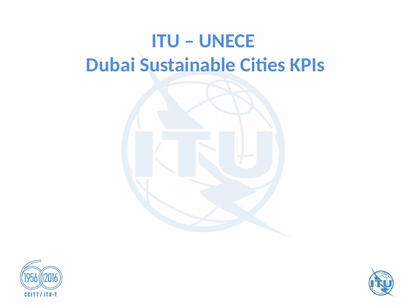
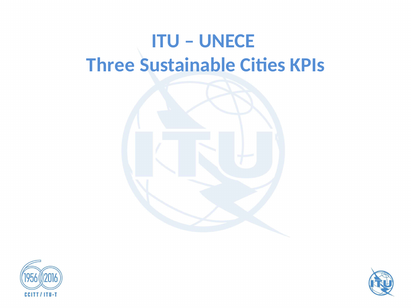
Dubai: Dubai -> Three (111, 65)
